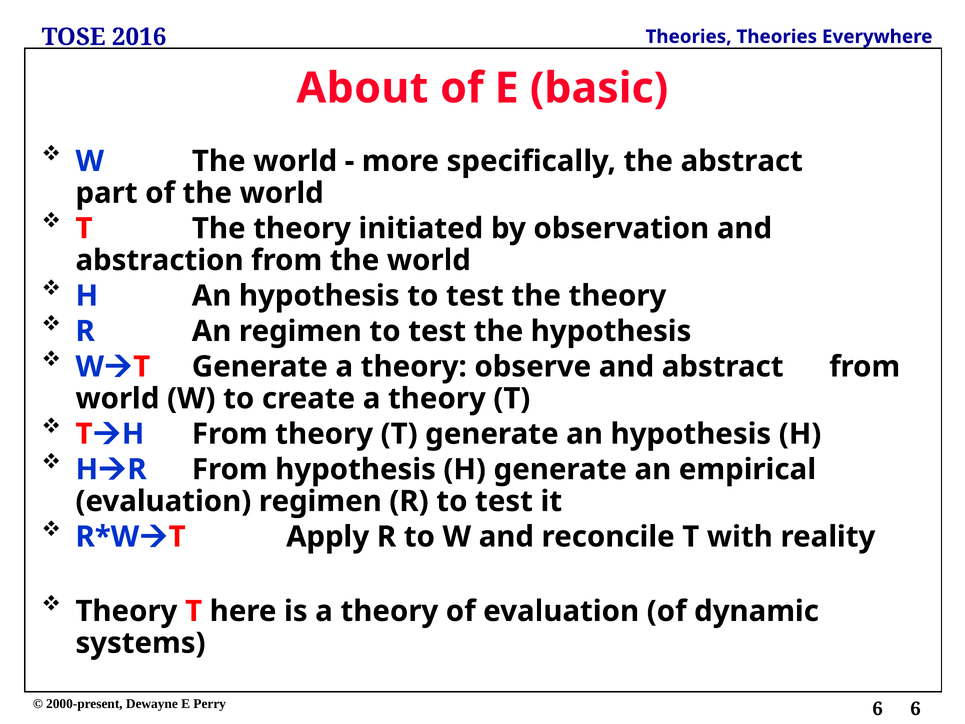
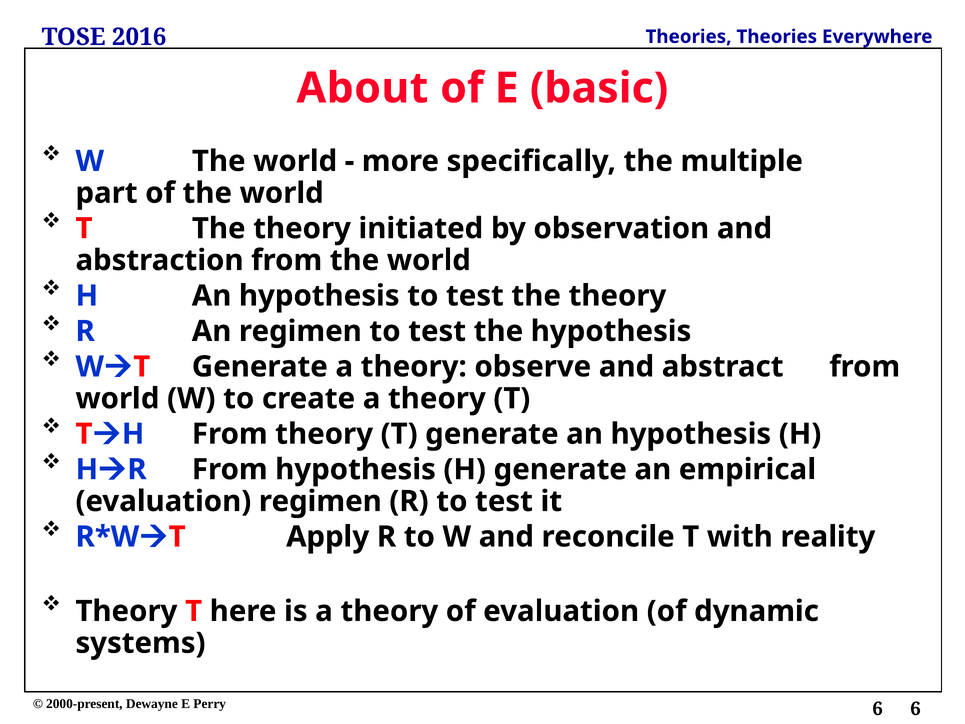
the abstract: abstract -> multiple (742, 161)
